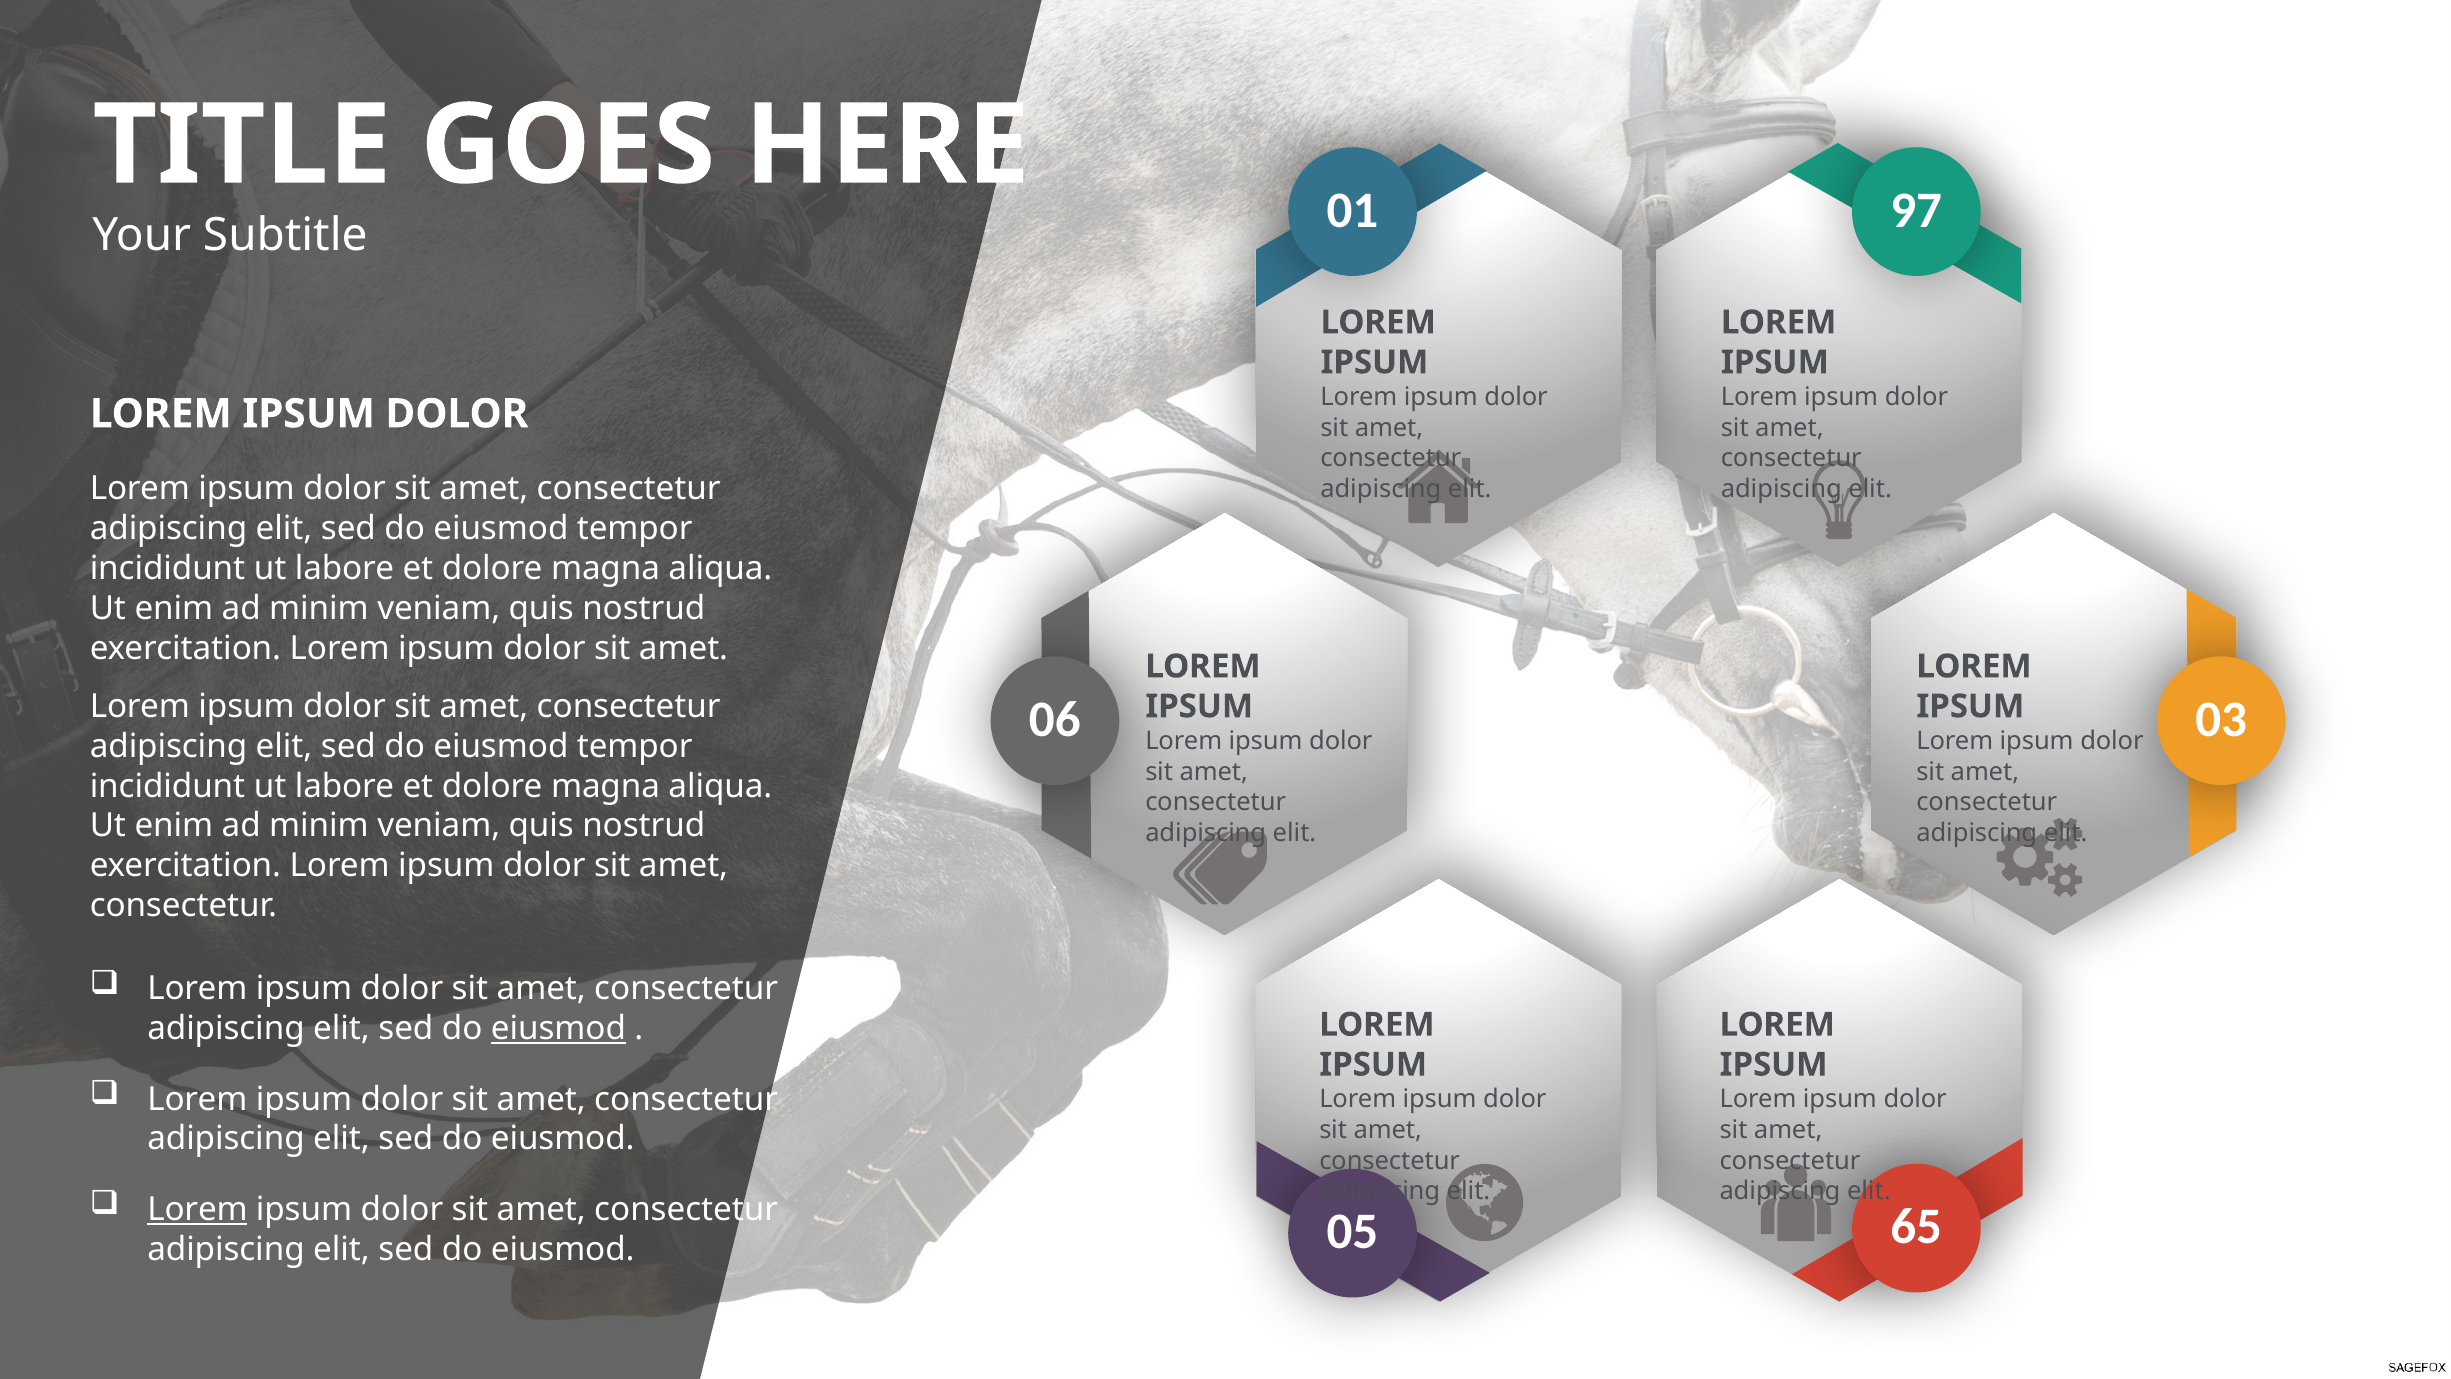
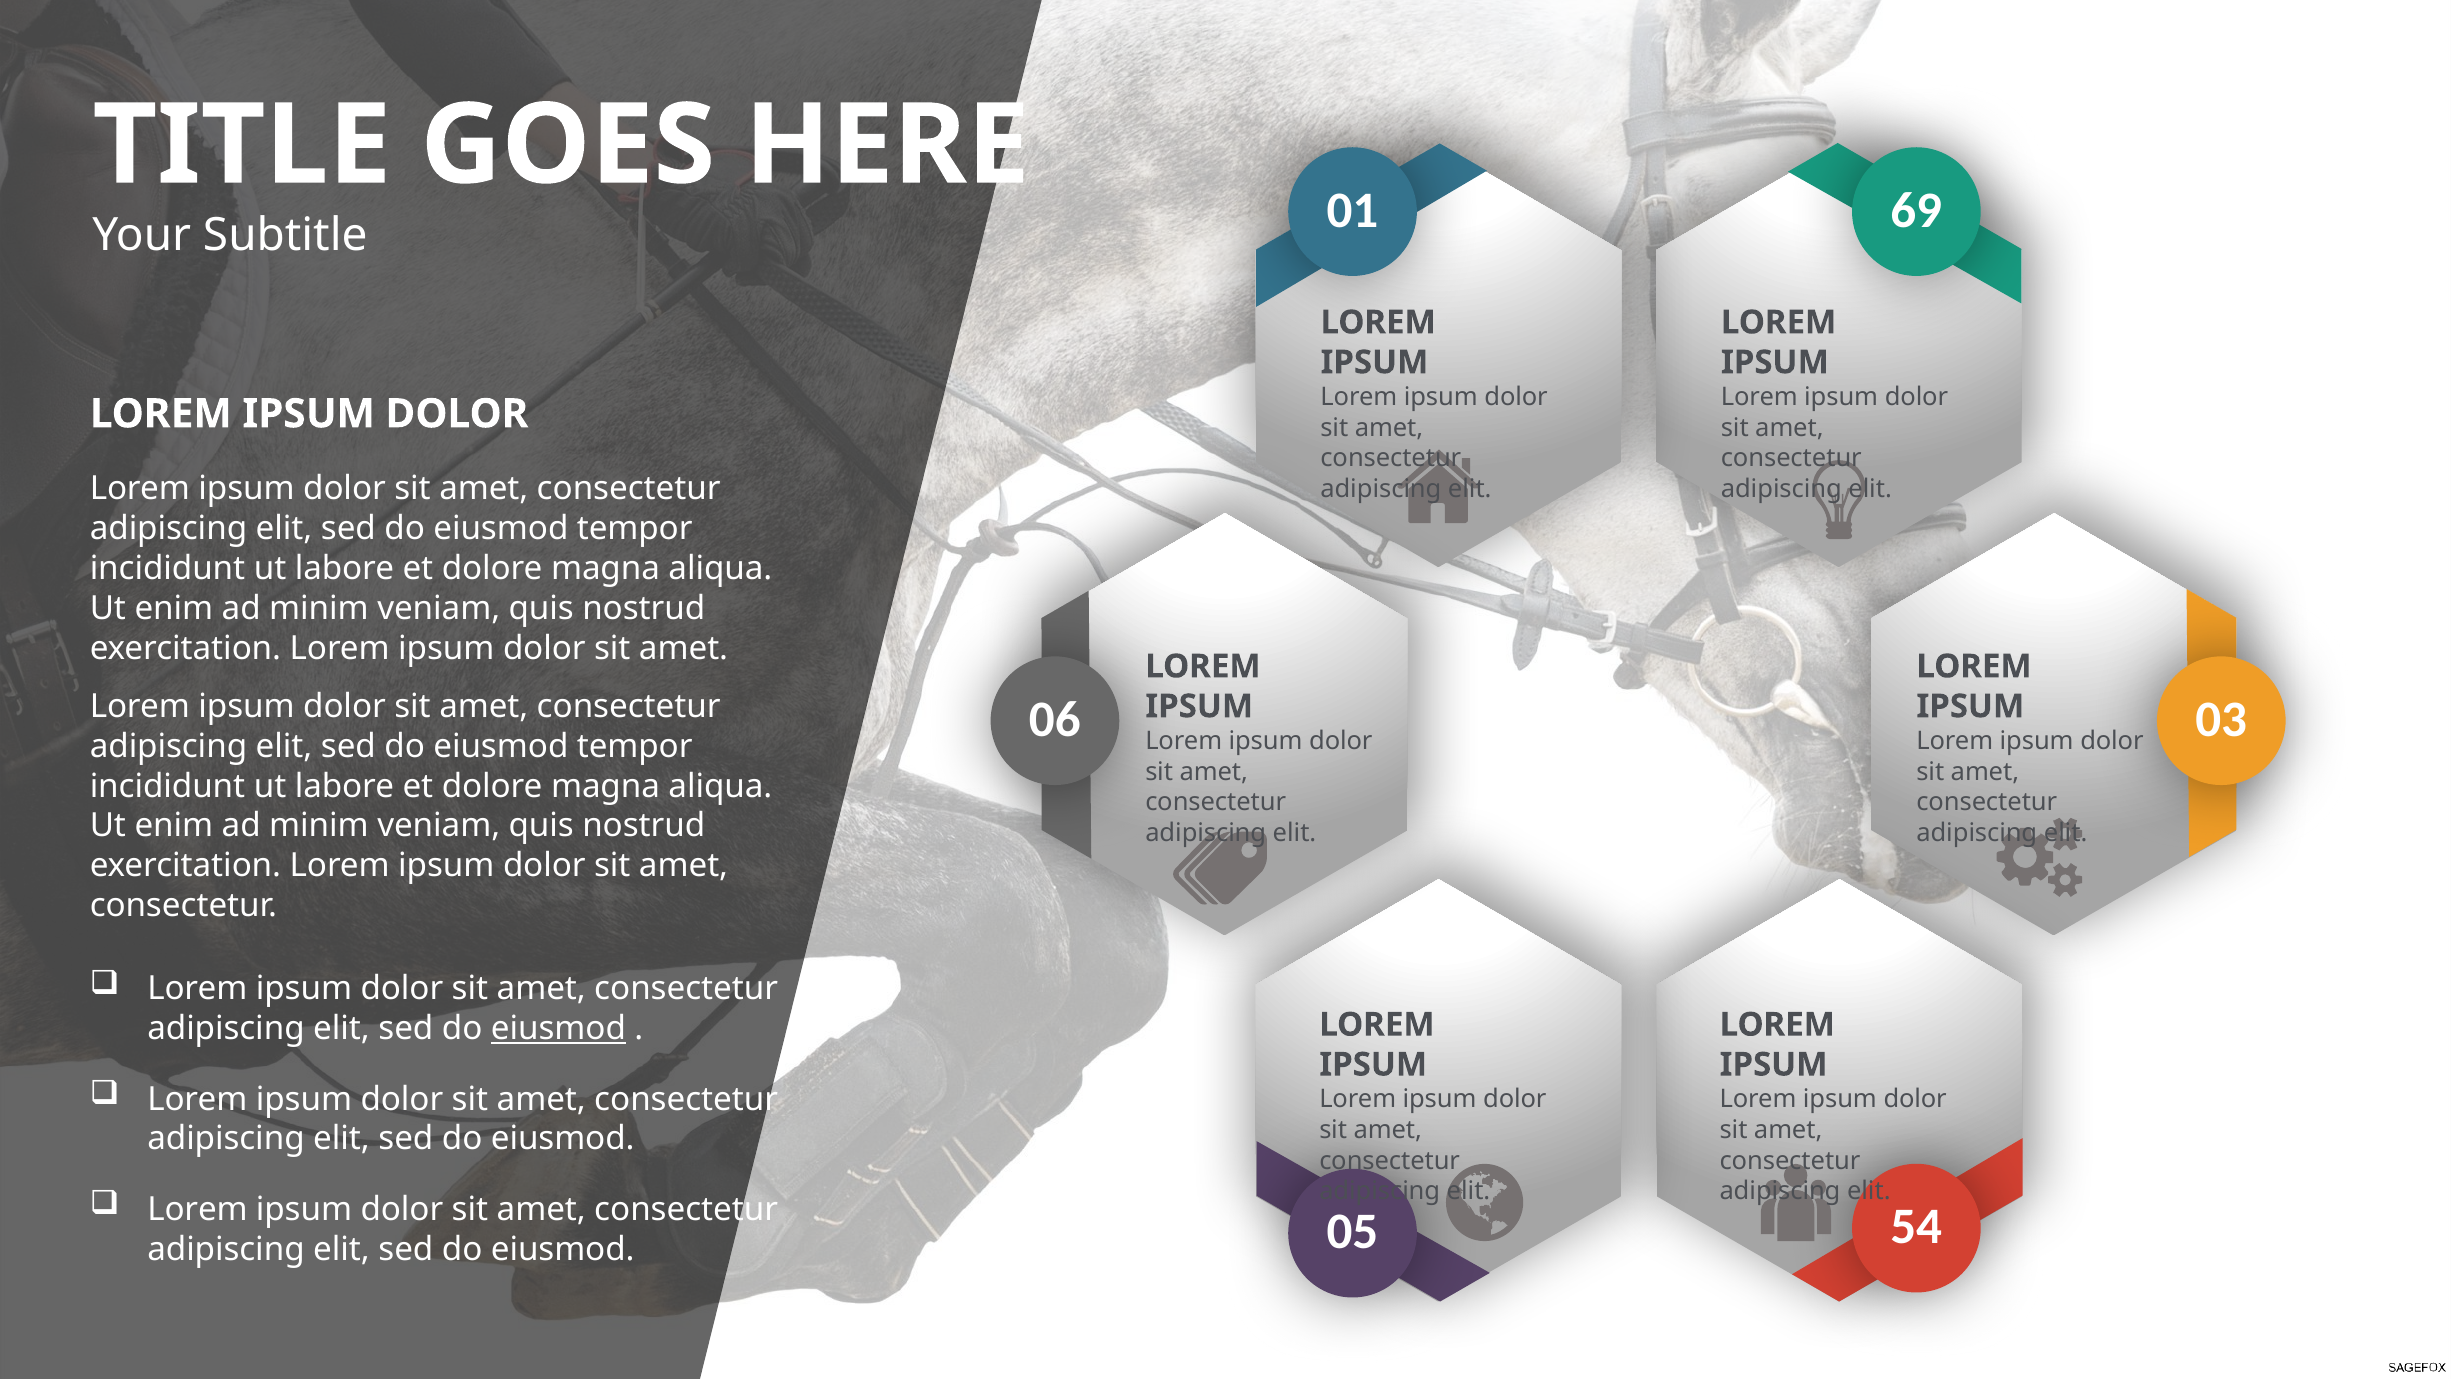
97: 97 -> 69 (1916, 210)
Lorem underline: present -> none (197, 1209)
65: 65 -> 54 (1916, 1227)
